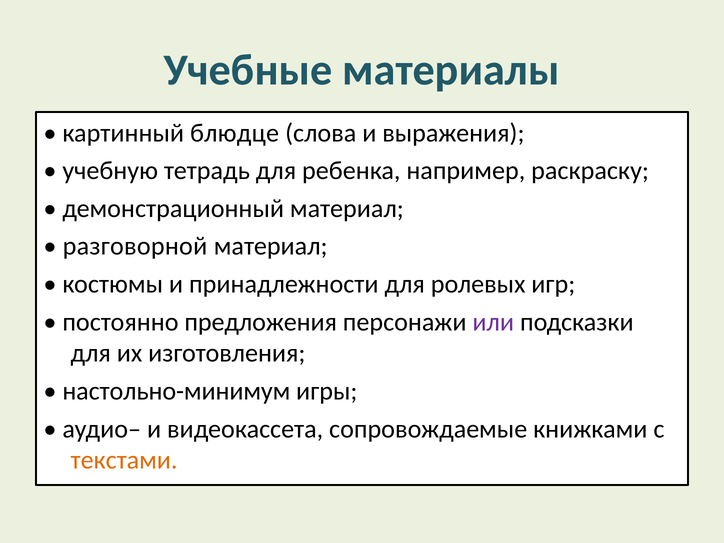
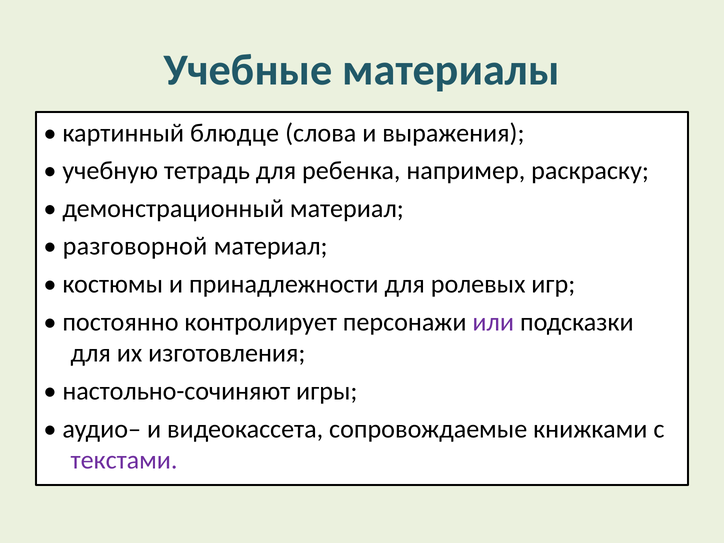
предложения: предложения -> контролирует (261, 322)
настольно-минимум: настольно-минимум -> настольно-сочиняют (176, 391)
текстами colour: orange -> purple (124, 460)
